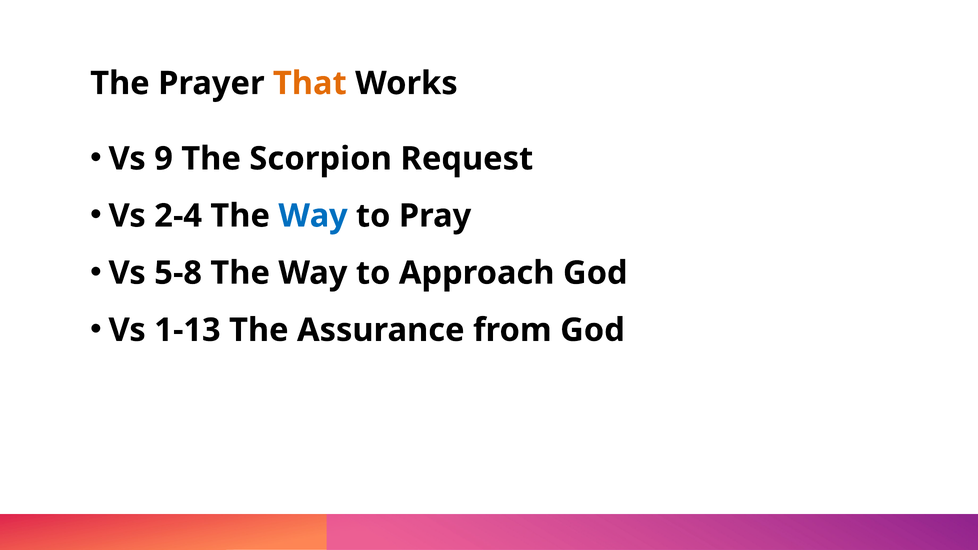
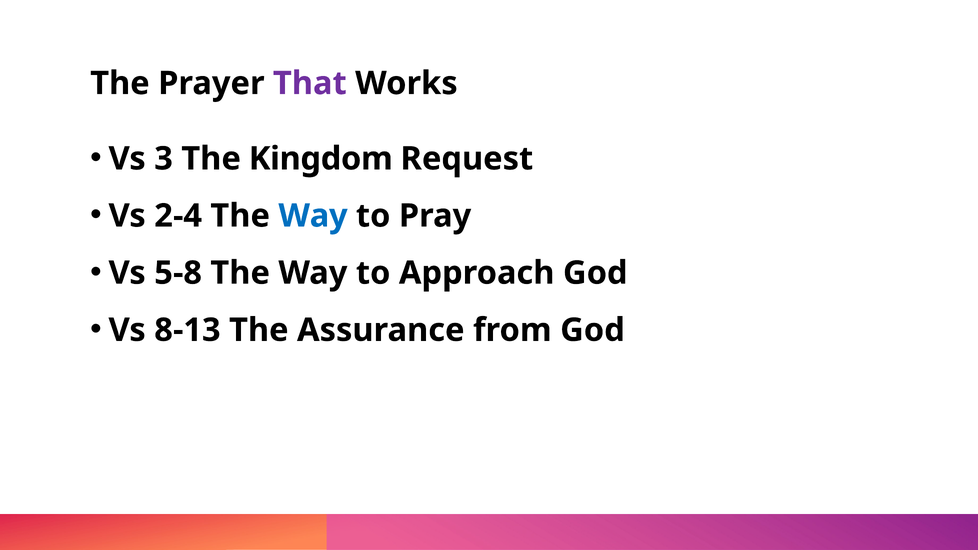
That colour: orange -> purple (310, 83)
9: 9 -> 3 (164, 159)
Scorpion: Scorpion -> Kingdom (321, 159)
1-13: 1-13 -> 8-13 (187, 330)
